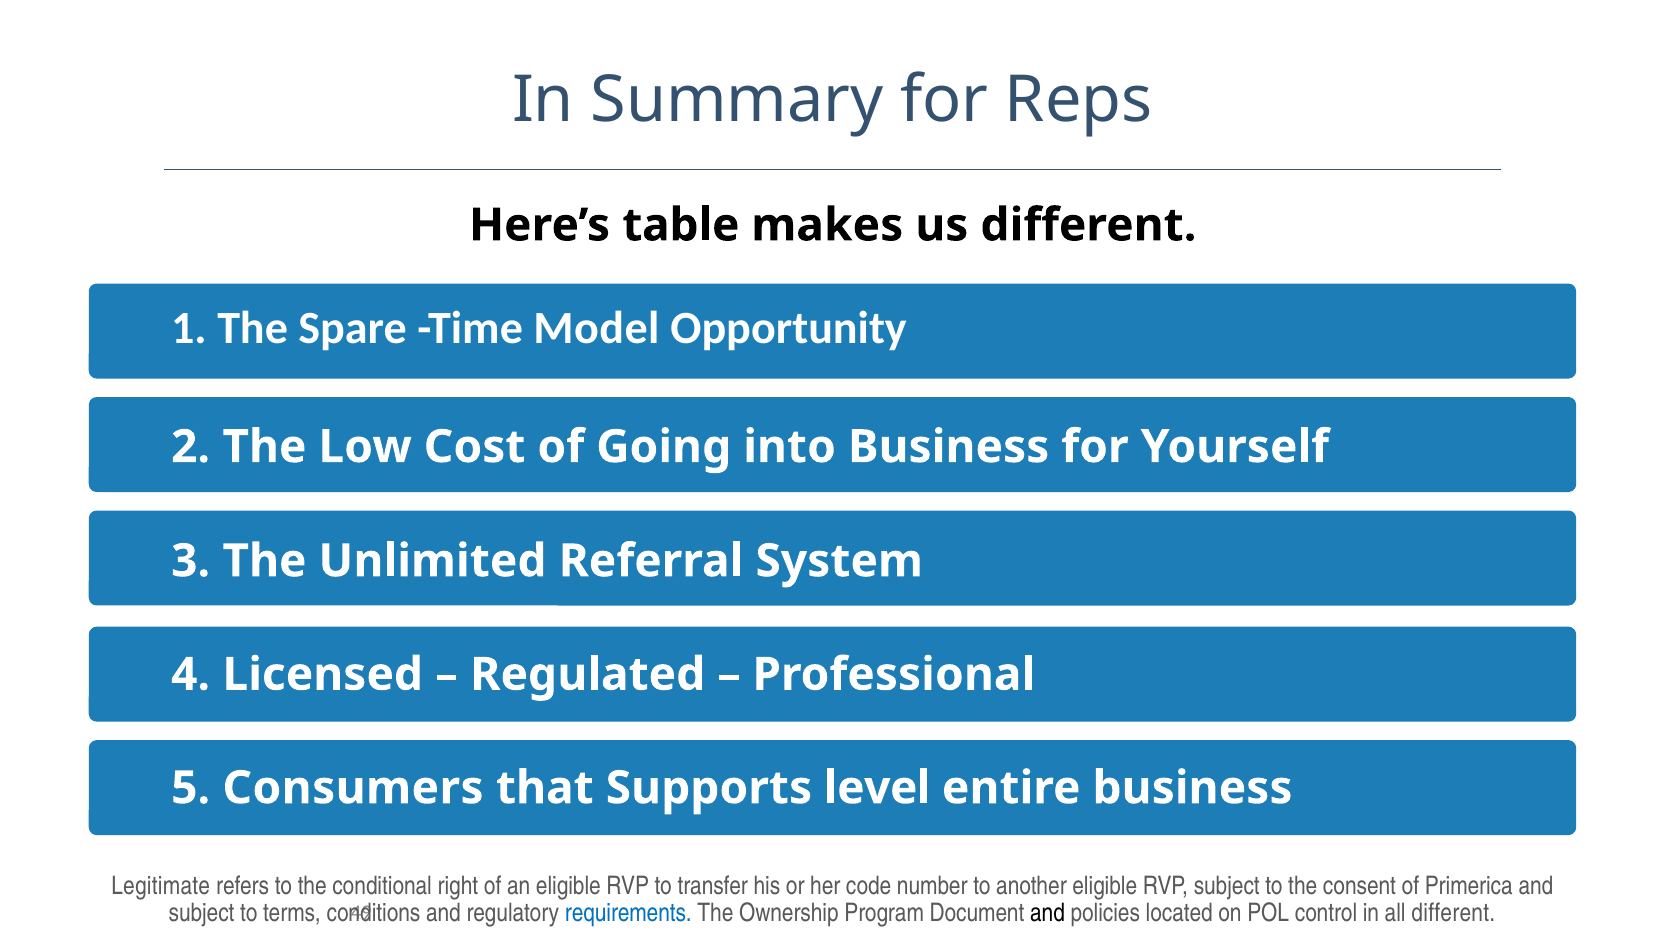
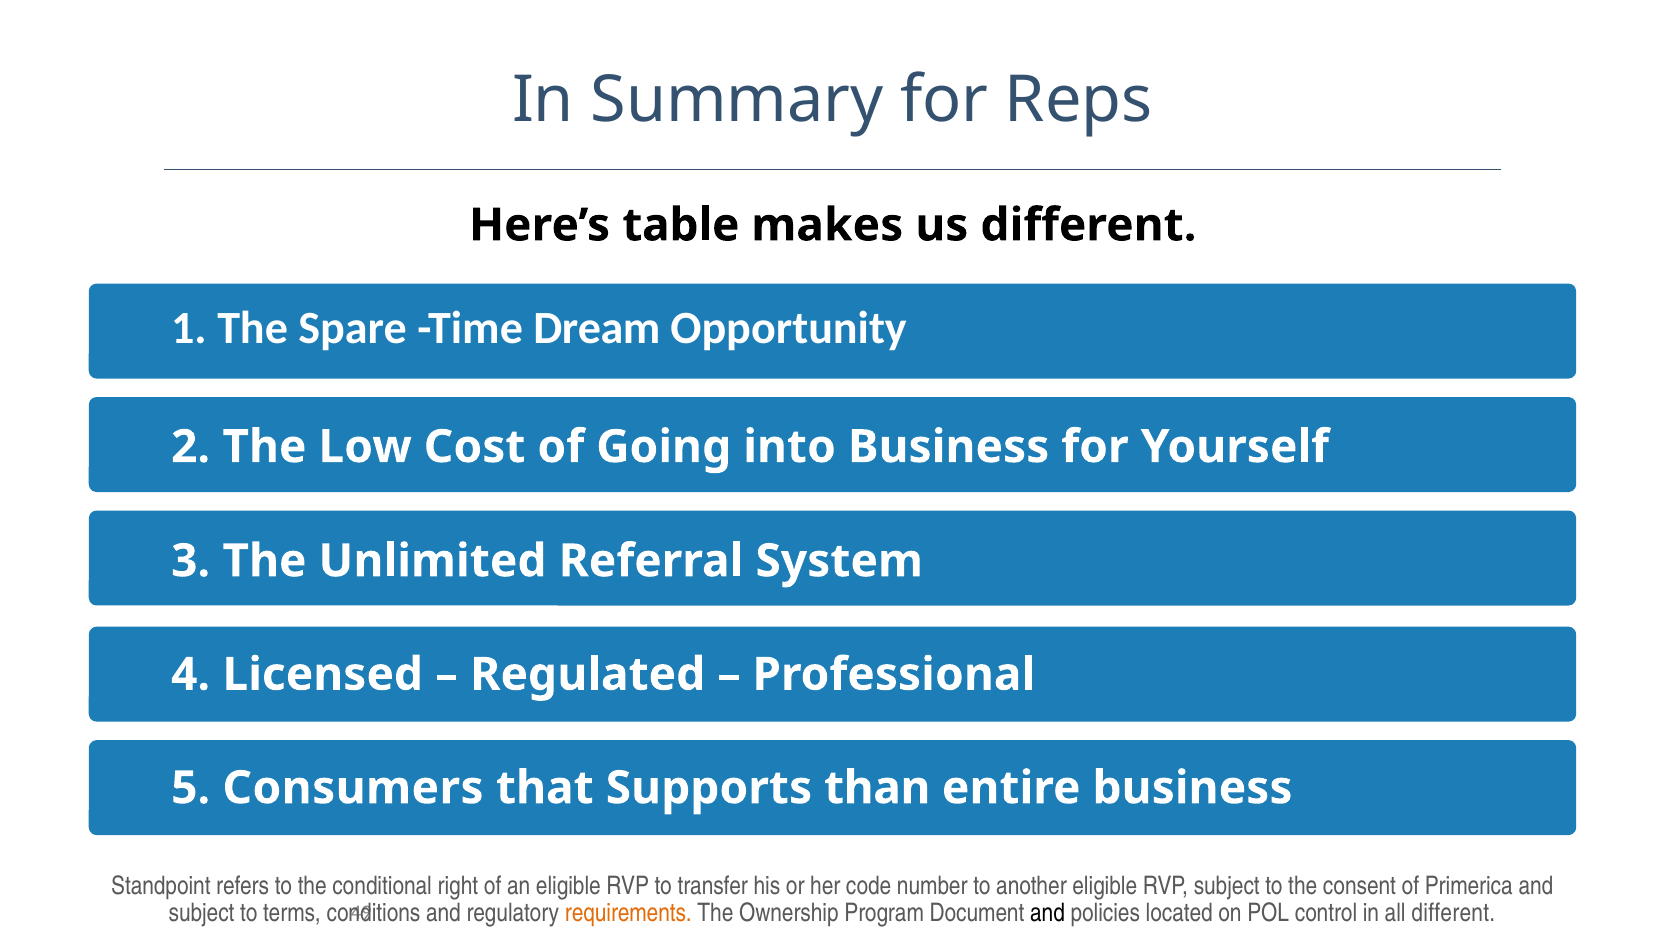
Model: Model -> Dream (597, 328)
level: level -> than (877, 788)
Legitimate: Legitimate -> Standpoint (161, 885)
requirements colour: blue -> orange (628, 913)
